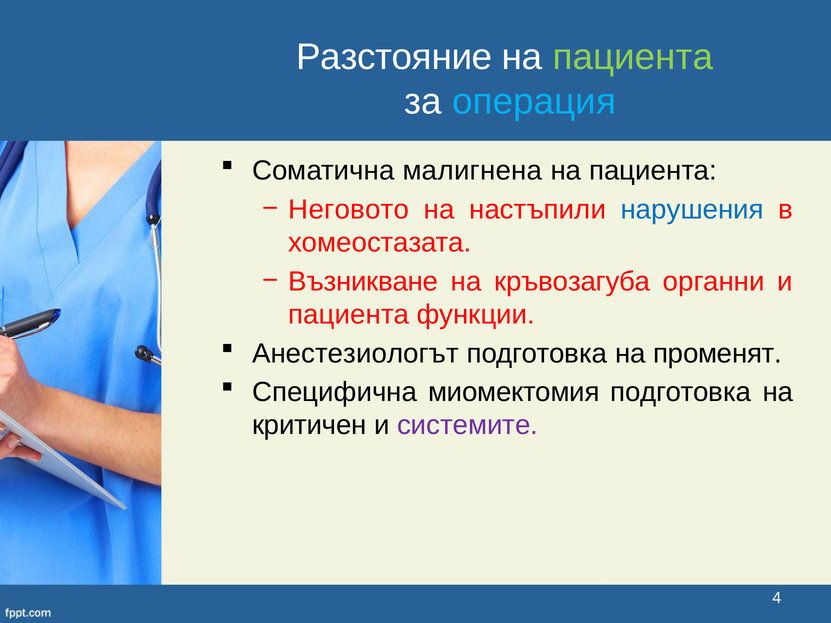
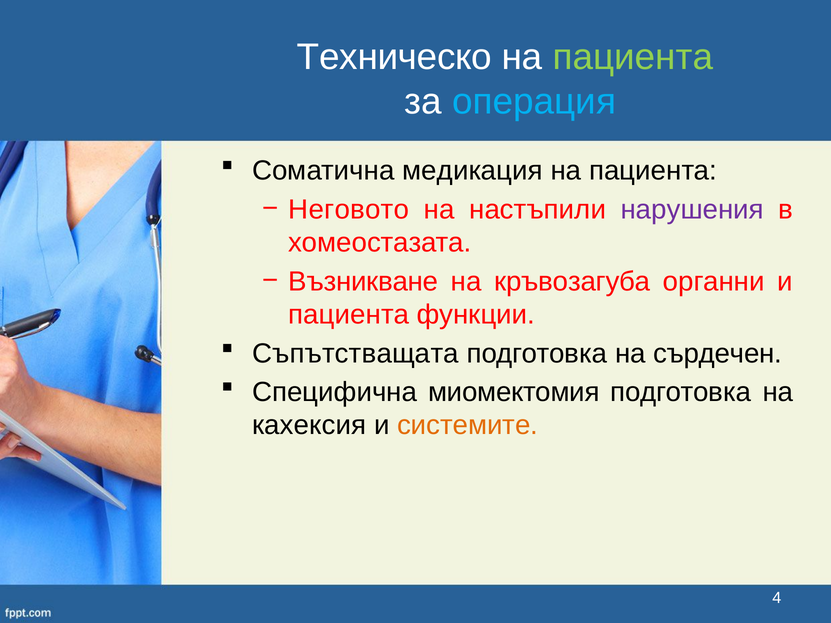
Разстояние: Разстояние -> Техническо (394, 57)
малигнена: малигнена -> медикация (473, 171)
нарушения colour: blue -> purple (692, 209)
Анестезиологът: Анестезиологът -> Съпътстващата (355, 354)
променят: променят -> сърдечен (718, 354)
критичен: критичен -> кахексия (309, 426)
системите colour: purple -> orange (468, 426)
